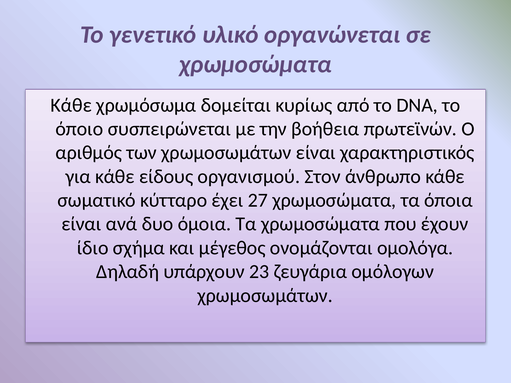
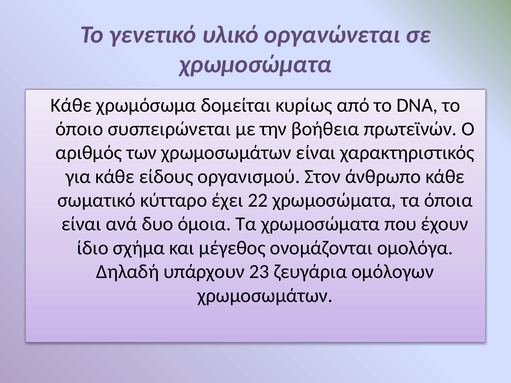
27: 27 -> 22 (258, 200)
